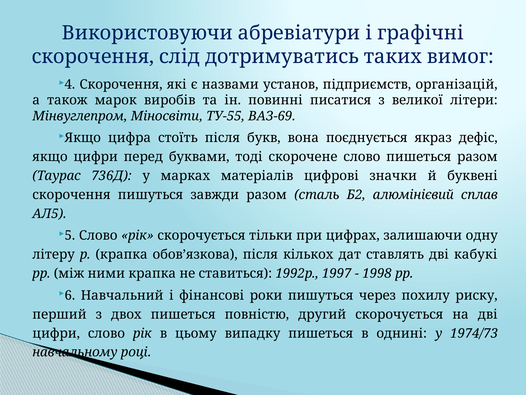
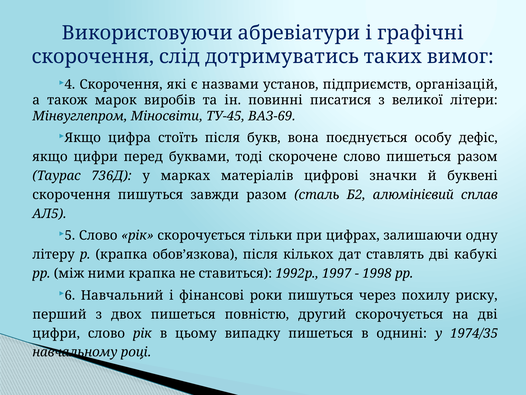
ТУ-55: ТУ-55 -> ТУ-45 (225, 116)
якраз: якраз -> особу (433, 138)
1974/73: 1974/73 -> 1974/35 (474, 333)
